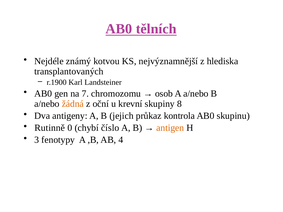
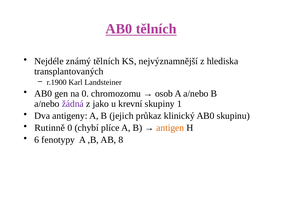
známý kotvou: kotvou -> tělních (106, 61)
na 7: 7 -> 0 (85, 94)
žádná colour: orange -> purple (73, 104)
oční: oční -> jako (101, 104)
8: 8 -> 1 (179, 104)
kontrola: kontrola -> klinický (179, 116)
číslo: číslo -> plíce (110, 128)
3: 3 -> 6 (37, 140)
4: 4 -> 8 (121, 140)
